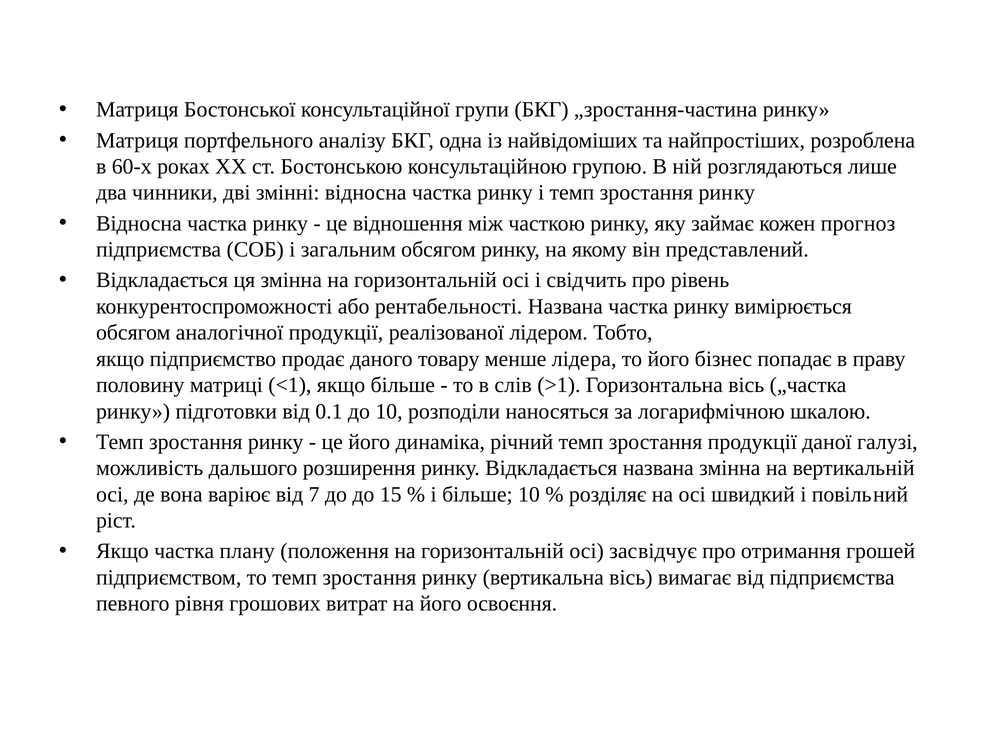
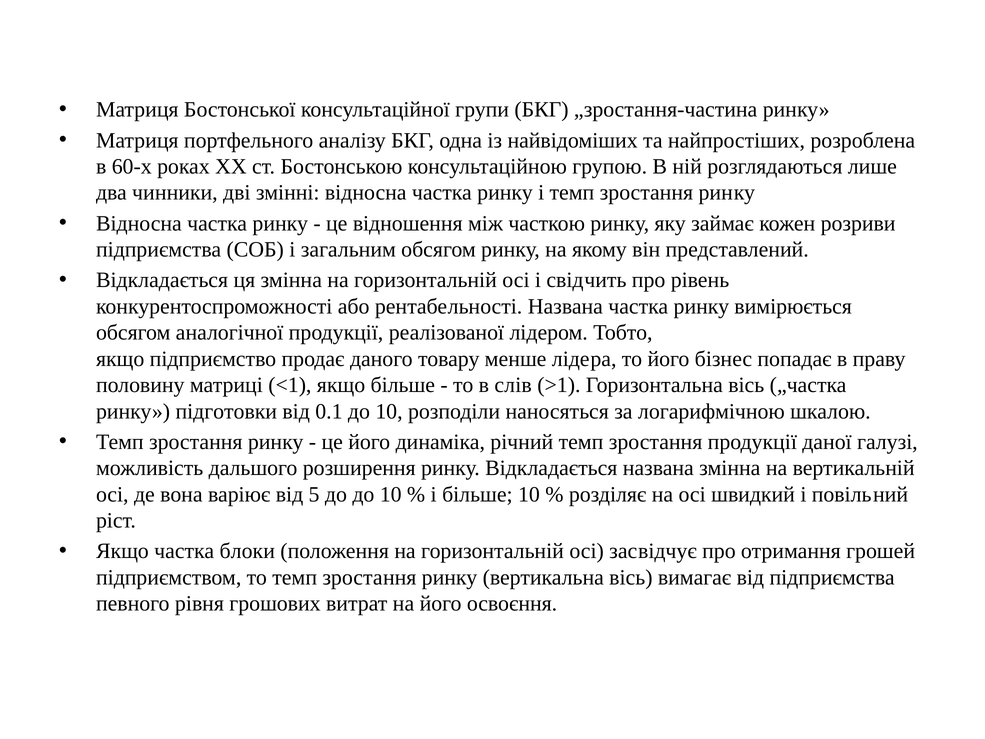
прогноз: прогноз -> розриви (858, 223)
7: 7 -> 5 (314, 494)
до до 15: 15 -> 10 (391, 494)
плану: плану -> блоки (247, 551)
